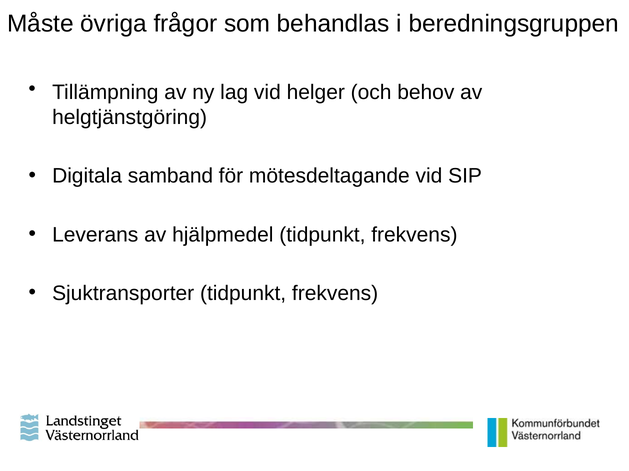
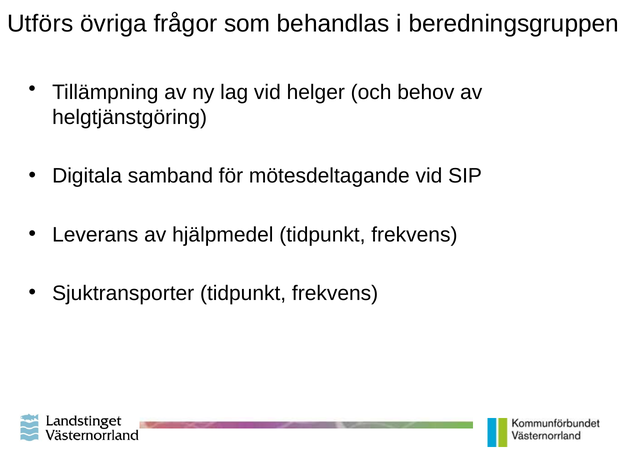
Måste: Måste -> Utförs (40, 24)
